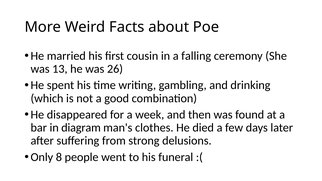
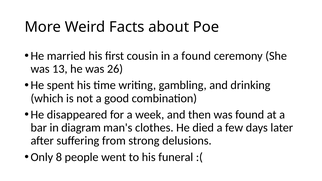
a falling: falling -> found (196, 56)
